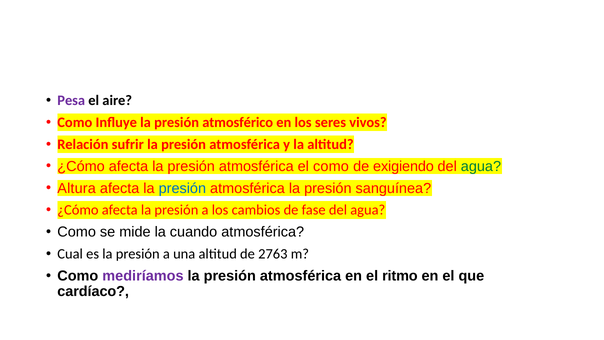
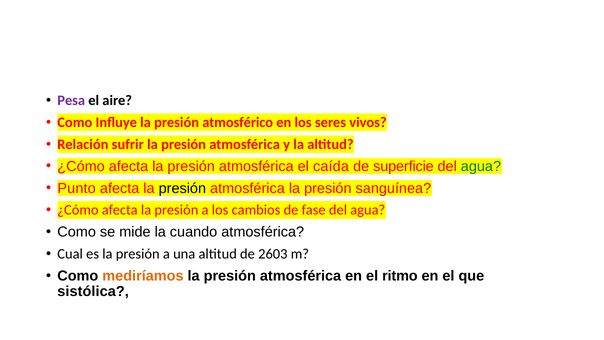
el como: como -> caída (331, 166)
exigiendo: exigiendo -> superficie (403, 166)
Altura: Altura -> Punto (77, 188)
presión colour: blue -> black (182, 188)
2763: 2763 -> 2603 (273, 254)
mediríamos colour: purple -> orange (143, 276)
cardíaco: cardíaco -> sistólica (93, 291)
